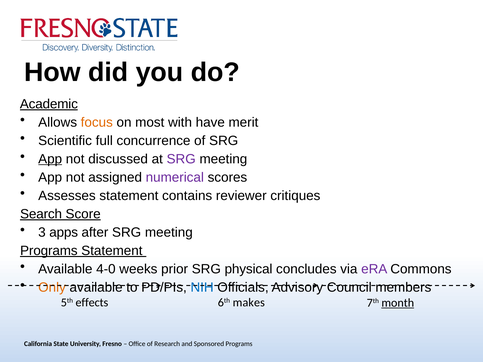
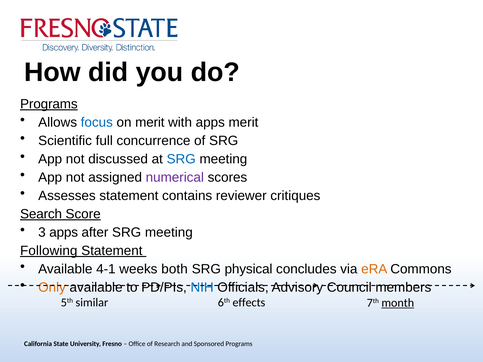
Academic: Academic -> Programs (49, 104)
focus colour: orange -> blue (97, 122)
on most: most -> merit (150, 122)
with have: have -> apps (210, 122)
App underline: present -> none (50, 159)
SRG colour: purple -> blue (181, 159)
Programs: Programs -> Following (49, 251)
4-0: 4-0 -> 4-1 (106, 269)
prior: prior -> both (175, 269)
eRA colour: purple -> orange (374, 269)
effects: effects -> similar (92, 303)
makes: makes -> effects (249, 303)
